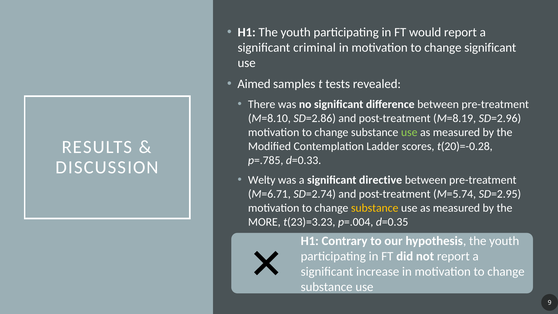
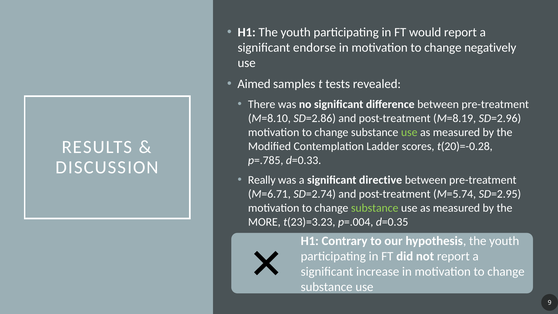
criminal: criminal -> endorse (315, 47)
change significant: significant -> negatively (490, 47)
Welty: Welty -> Really (262, 180)
substance colour: yellow -> light green (375, 208)
